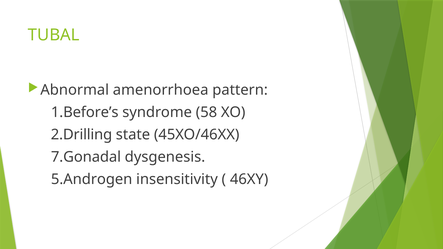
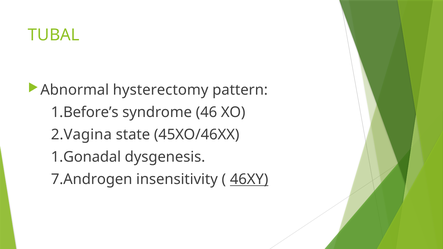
amenorrhoea: amenorrhoea -> hysterectomy (161, 90)
58: 58 -> 46 (206, 112)
2.Drilling: 2.Drilling -> 2.Vagina (81, 135)
7.Gonadal: 7.Gonadal -> 1.Gonadal (86, 157)
5.Androgen: 5.Androgen -> 7.Androgen (92, 179)
46XY underline: none -> present (249, 179)
